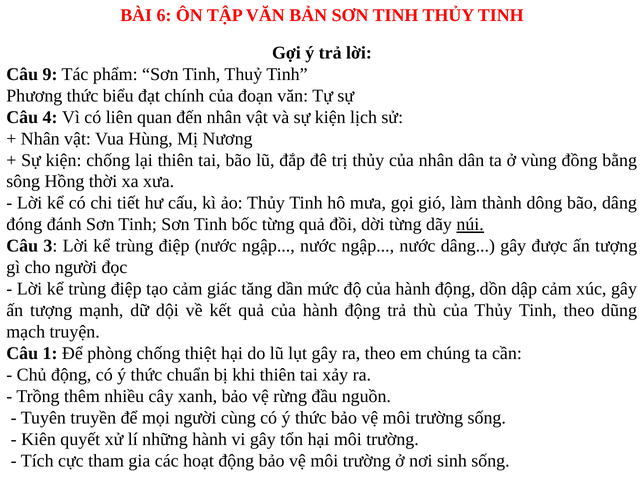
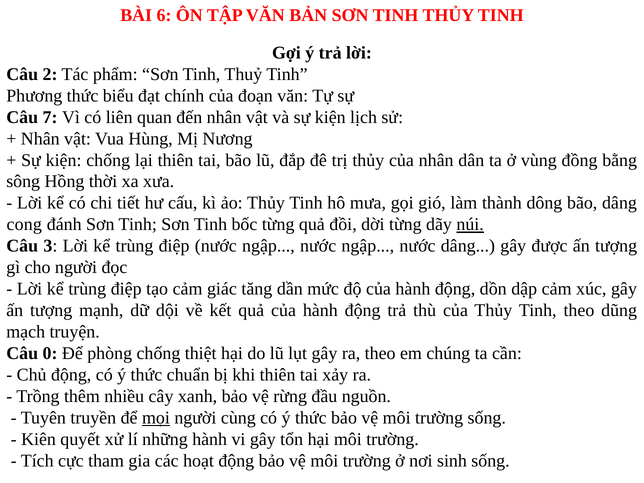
9: 9 -> 2 (50, 74)
4: 4 -> 7 (50, 117)
đóng: đóng -> cong (24, 225)
1: 1 -> 0 (50, 353)
mọi underline: none -> present (156, 418)
